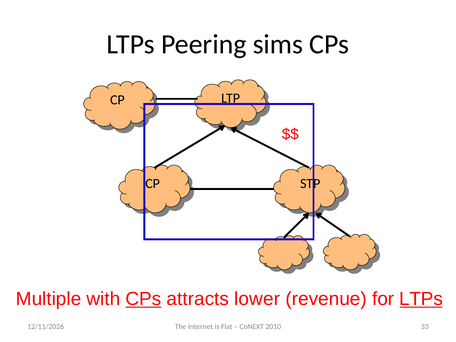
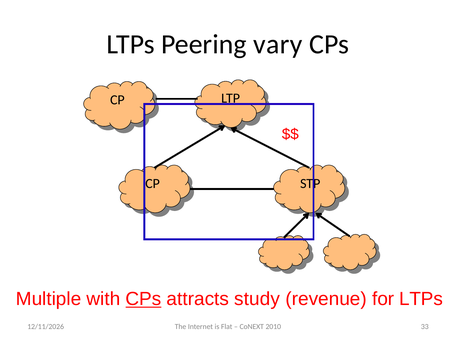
sims: sims -> vary (278, 44)
lower: lower -> study (257, 299)
LTPs underline: present -> none (421, 299)
